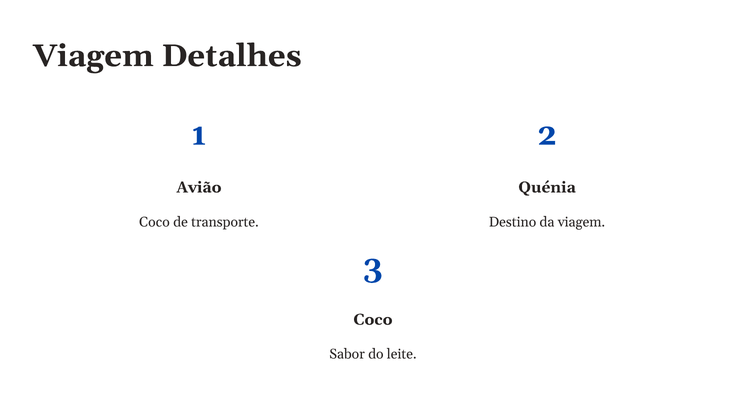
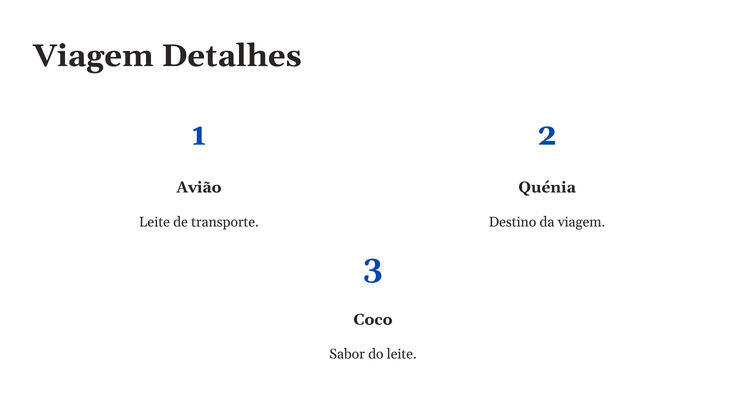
Coco: Coco -> Leite (154, 222)
